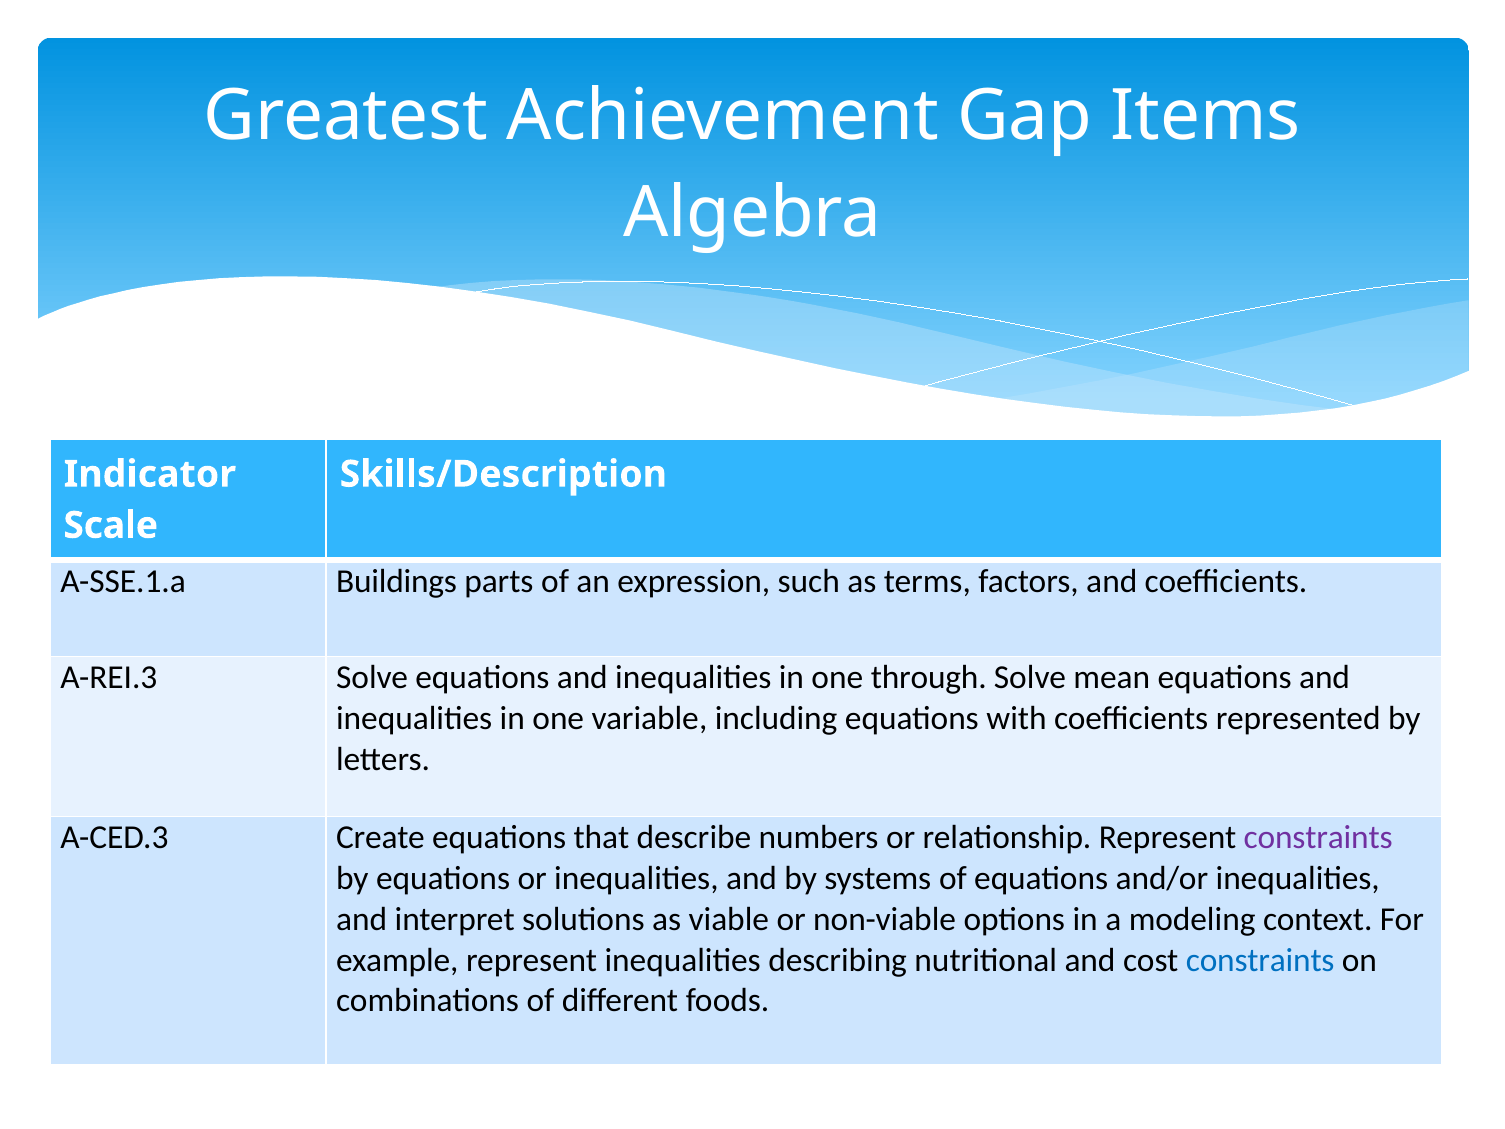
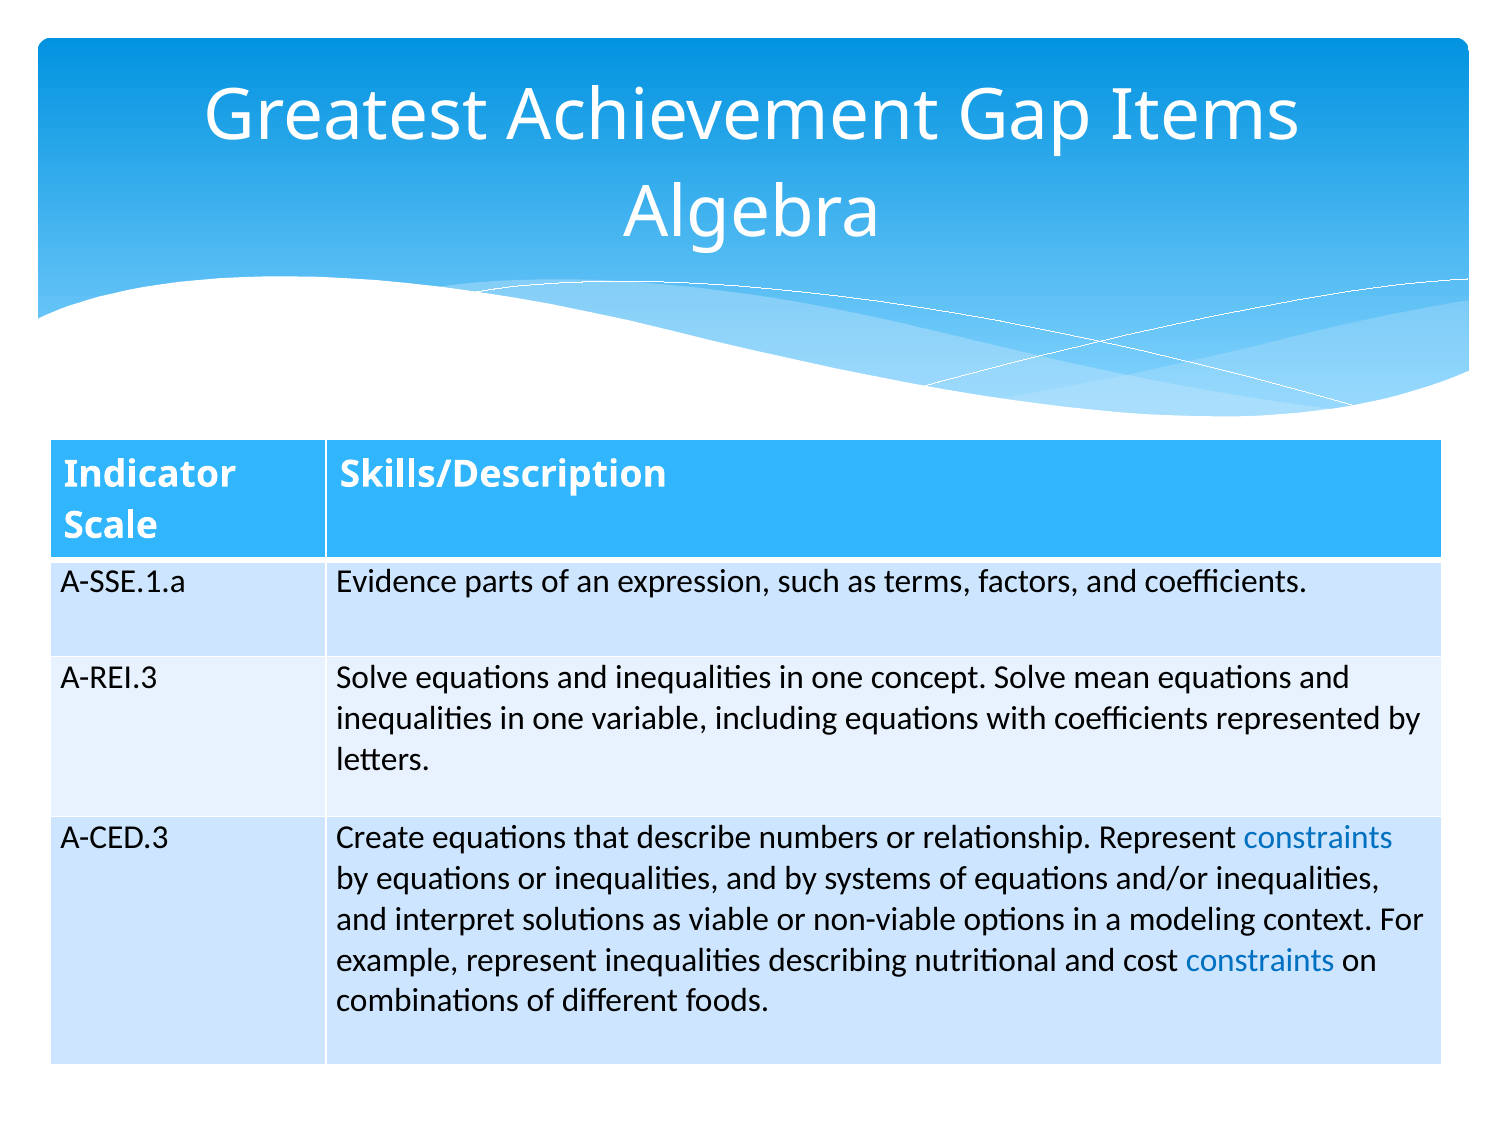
Buildings: Buildings -> Evidence (397, 581)
through: through -> concept (929, 677)
constraints colour: purple -> blue (1318, 837)
